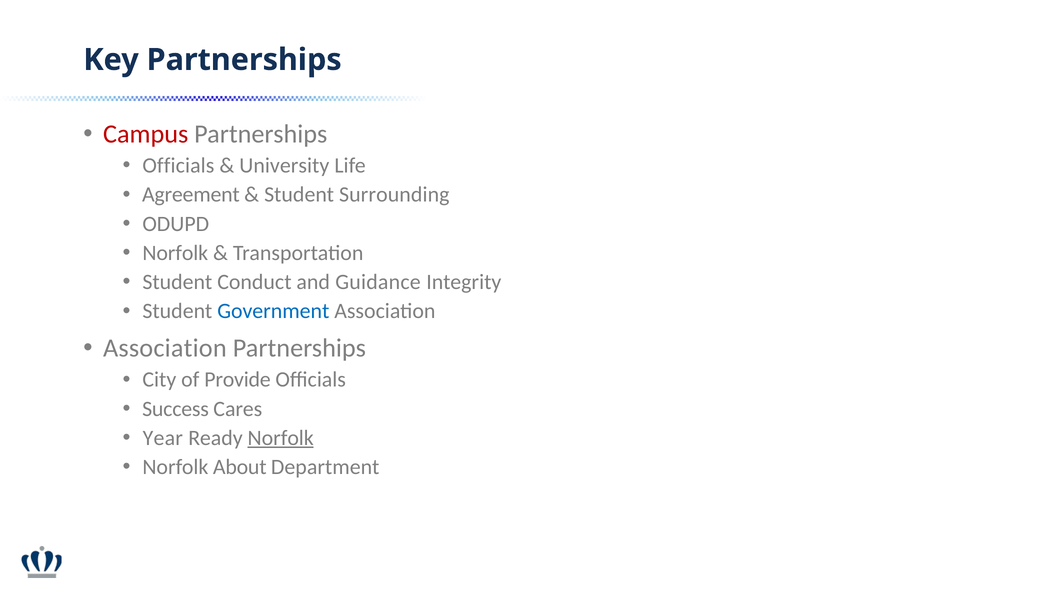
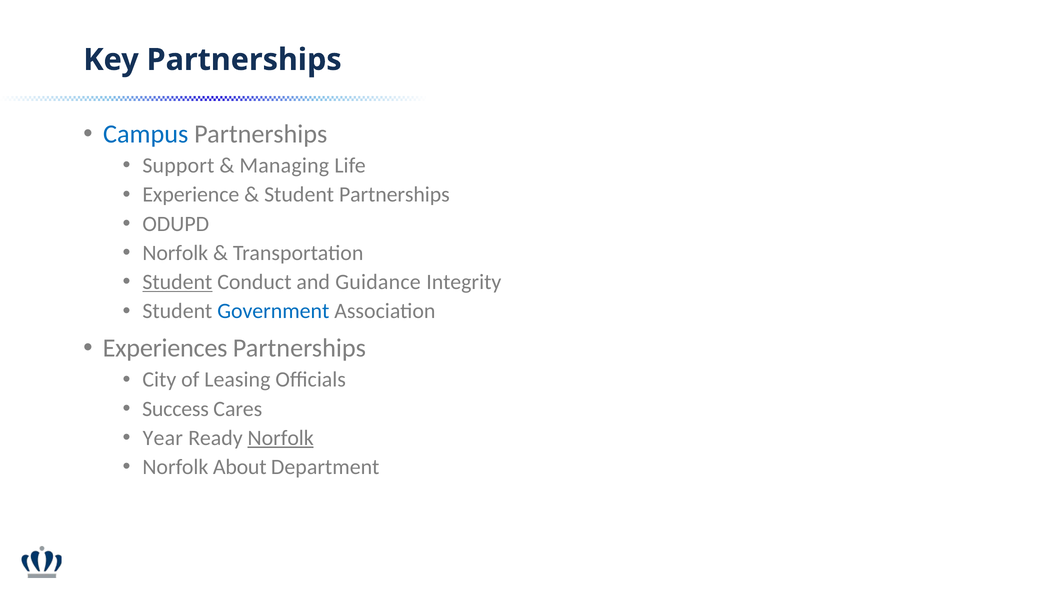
Campus colour: red -> blue (146, 134)
Officials: Officials -> Support (178, 165)
University: University -> Managing (284, 165)
Agreement: Agreement -> Experience (191, 195)
Student Surrounding: Surrounding -> Partnerships (394, 195)
Student underline: none -> present (177, 282)
Association: Association -> Experiences (165, 348)
Provide: Provide -> Leasing (237, 379)
